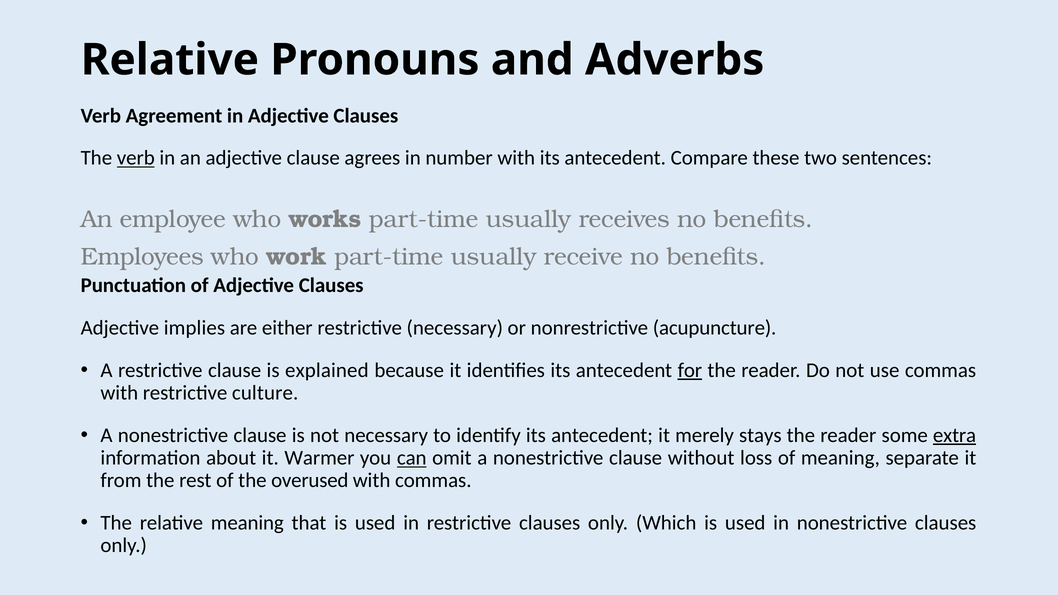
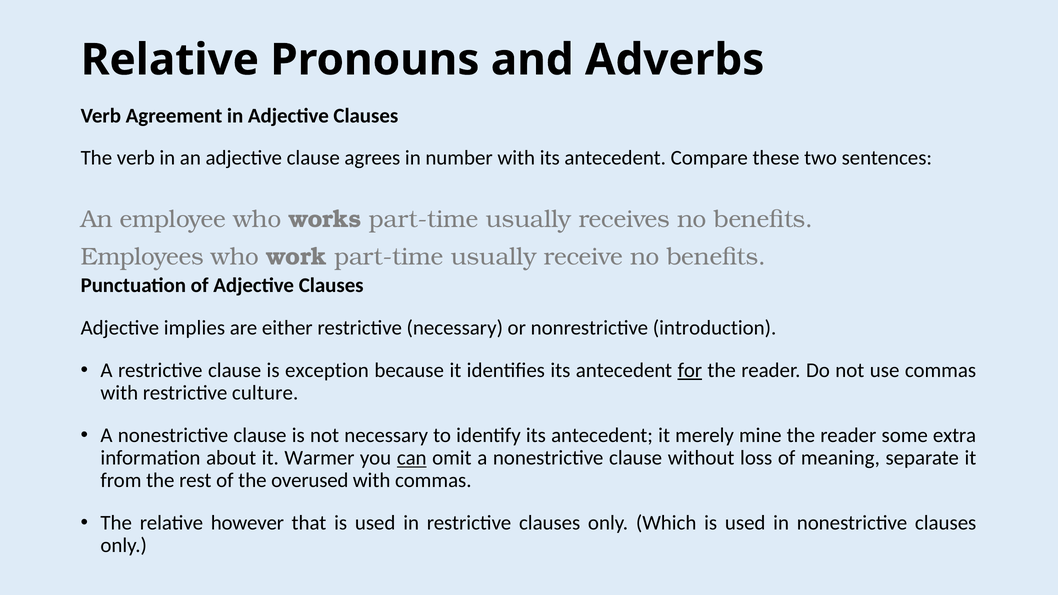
verb underline: present -> none (136, 158)
acupuncture: acupuncture -> introduction (715, 328)
explained: explained -> exception (327, 370)
stays: stays -> mine (760, 435)
extra underline: present -> none (955, 435)
relative meaning: meaning -> however (247, 523)
